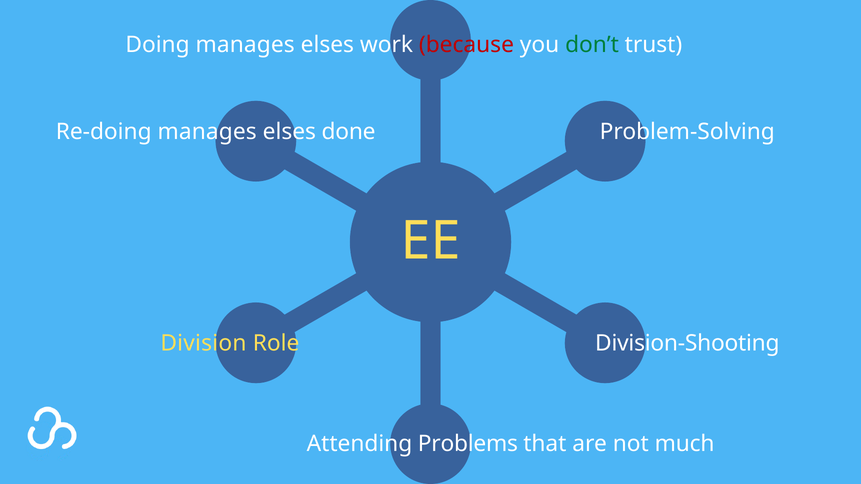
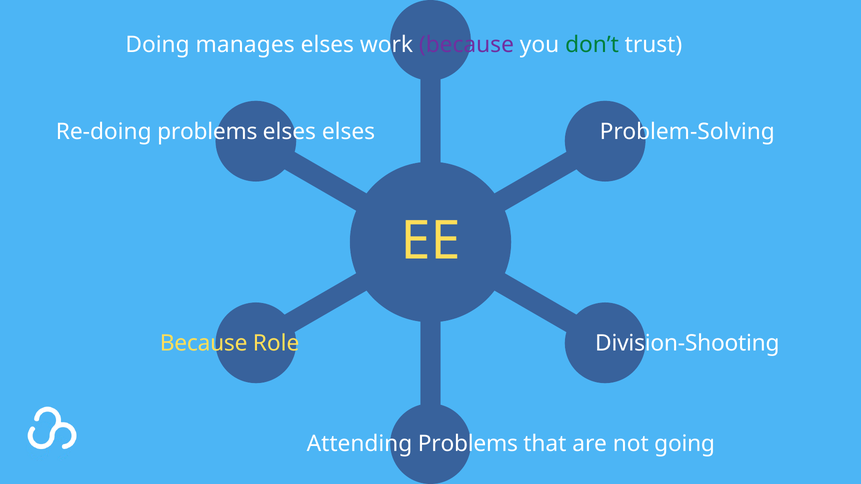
because colour: red -> purple (466, 45)
Re-doing manages: manages -> problems (207, 132)
elses done: done -> elses (348, 132)
Division: Division -> Because (204, 343)
much: much -> going (685, 444)
